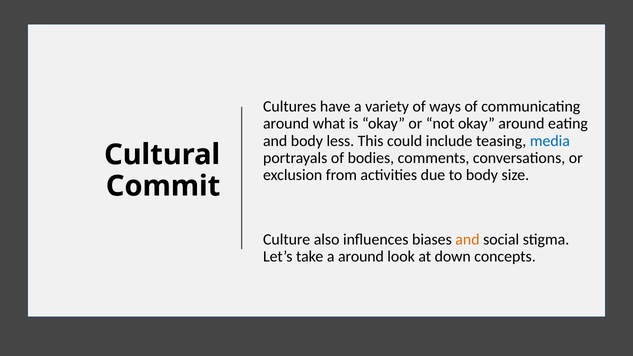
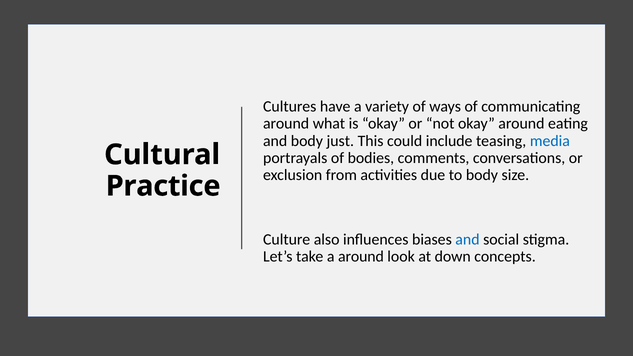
less: less -> just (340, 141)
Commit: Commit -> Practice (163, 186)
and colour: orange -> blue (467, 239)
